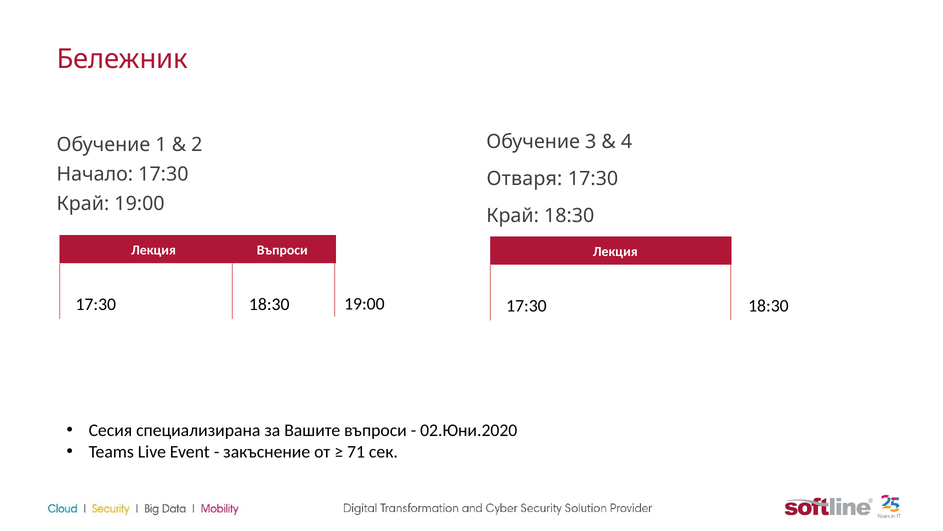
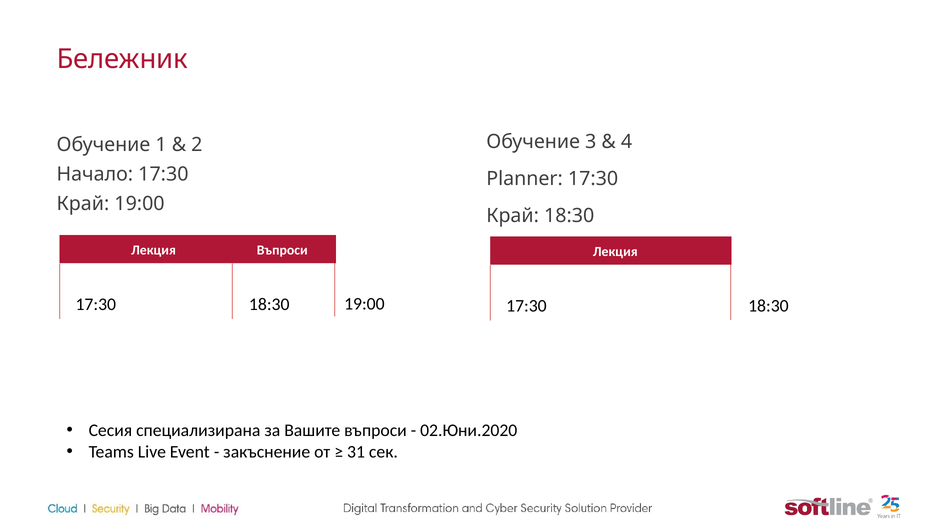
Отваря: Отваря -> Planner (525, 179)
71: 71 -> 31 (356, 451)
